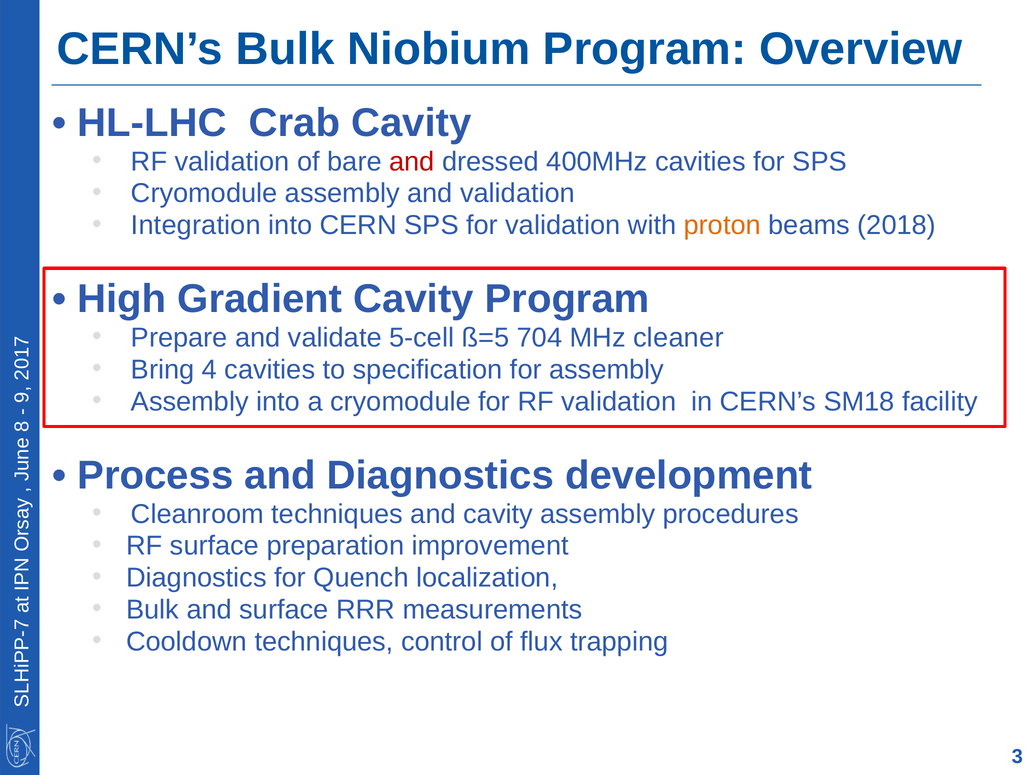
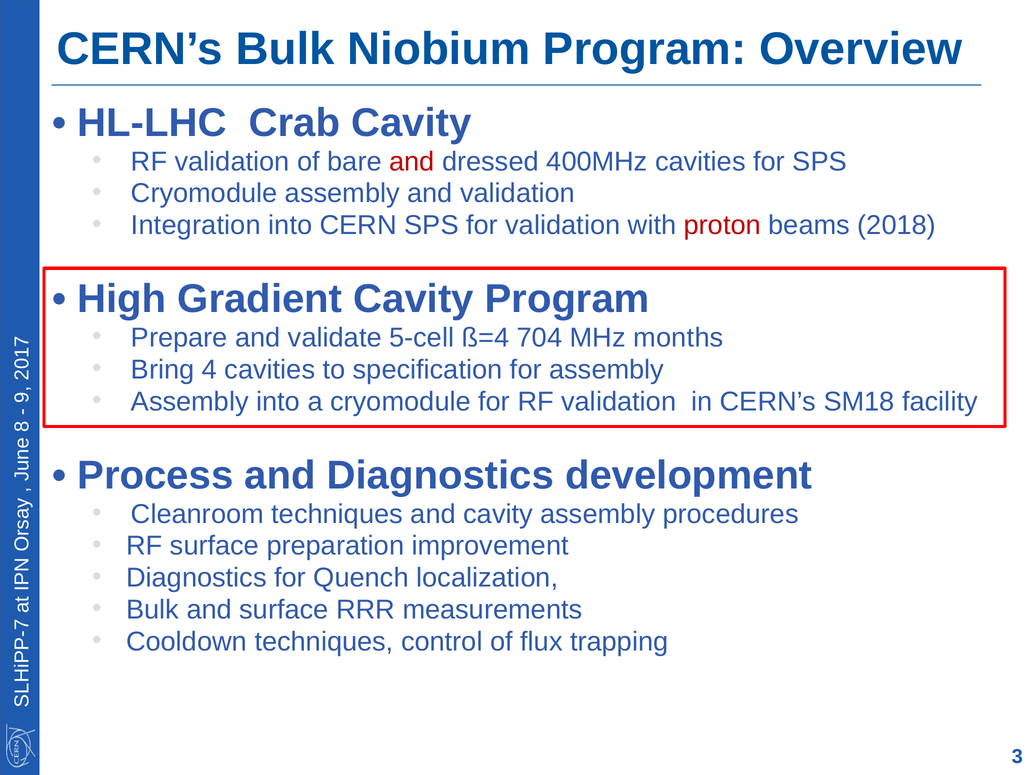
proton colour: orange -> red (722, 225)
ß=5: ß=5 -> ß=4 (486, 338)
cleaner: cleaner -> months (678, 338)
